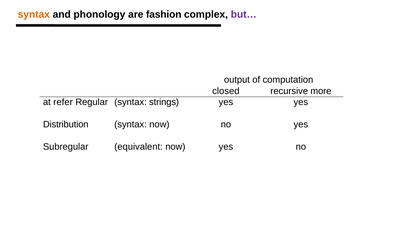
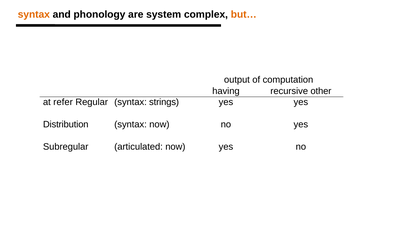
fashion: fashion -> system (164, 15)
but… colour: purple -> orange (244, 15)
closed: closed -> having (226, 91)
more: more -> other (321, 91)
equivalent: equivalent -> articulated (139, 147)
